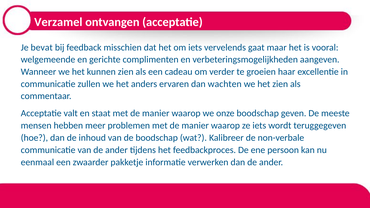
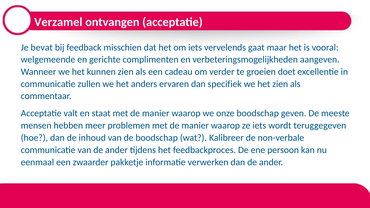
haar: haar -> doet (287, 72)
wachten: wachten -> specifiek (225, 84)
